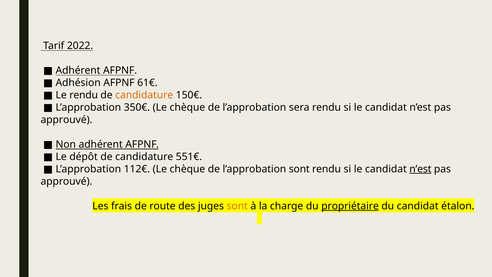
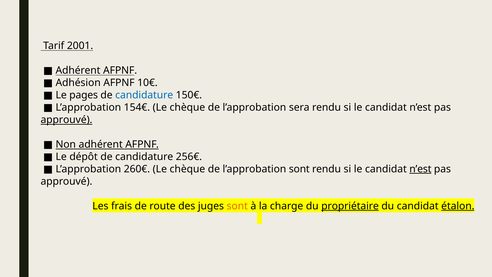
2022: 2022 -> 2001 (80, 46)
61€: 61€ -> 10€ (147, 83)
Le rendu: rendu -> pages (84, 95)
candidature colour: orange -> blue (144, 95)
350€: 350€ -> 154€ (137, 107)
approuvé underline: none -> present (67, 120)
551€: 551€ -> 256€ (189, 157)
112€: 112€ -> 260€ (137, 169)
étalon underline: none -> present (458, 206)
